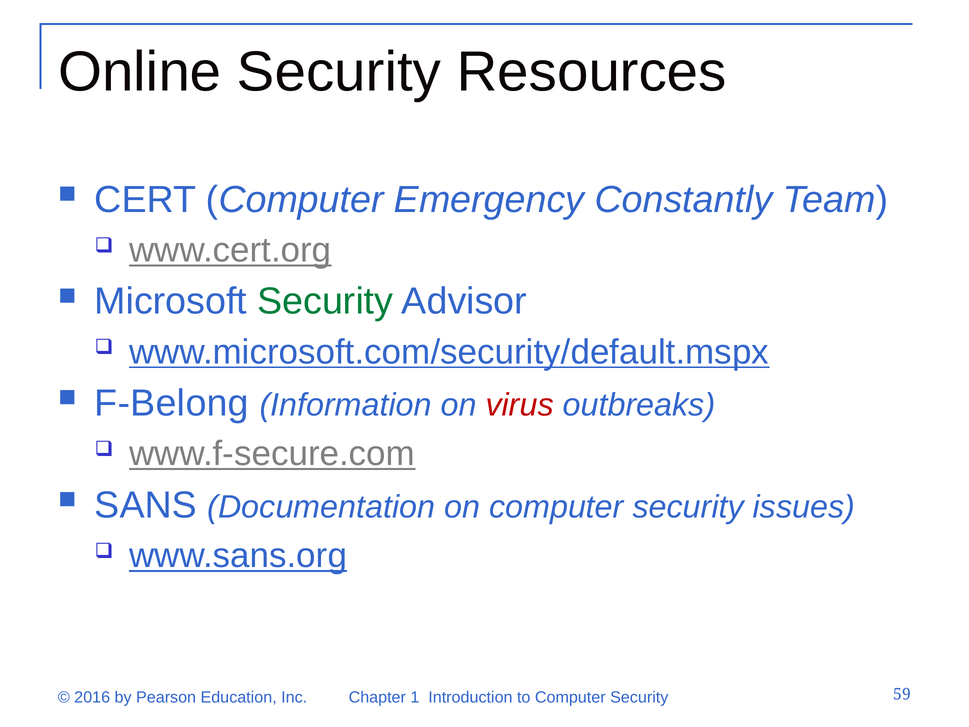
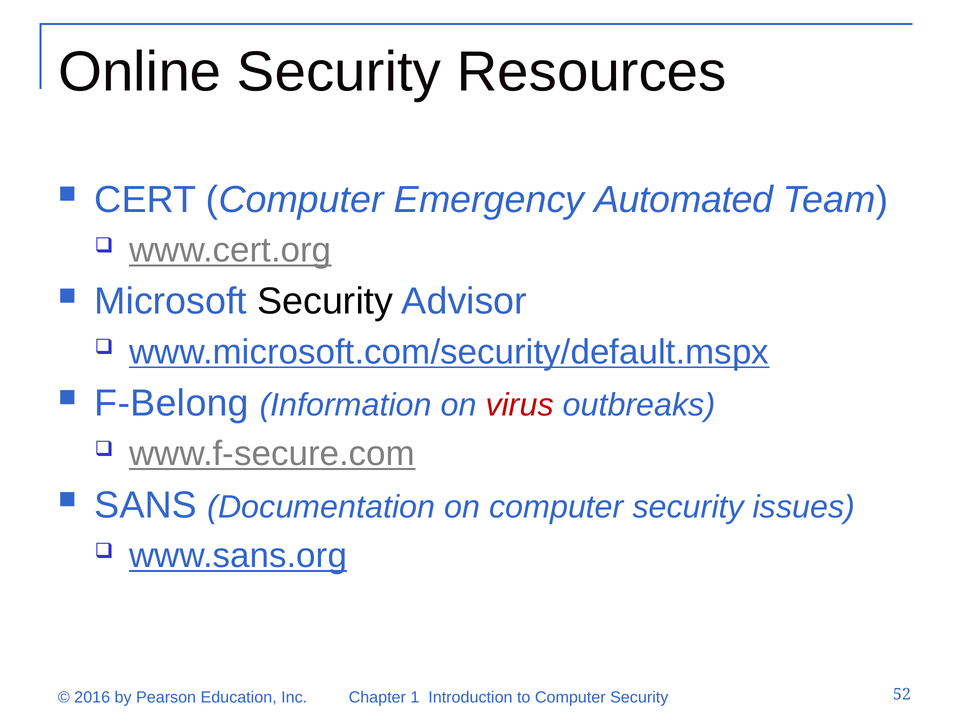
Constantly: Constantly -> Automated (684, 200)
Security colour: green -> black (325, 301)
59: 59 -> 52 (902, 694)
